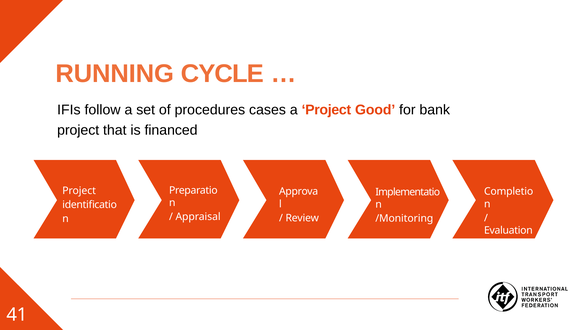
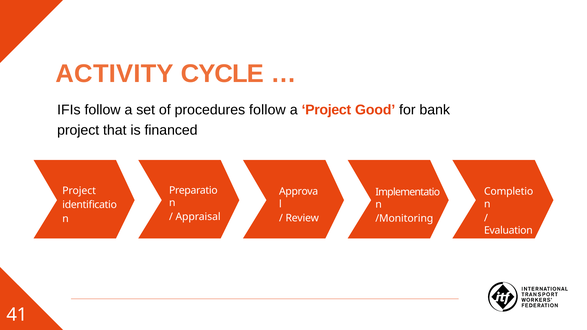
RUNNING: RUNNING -> ACTIVITY (115, 74)
procedures cases: cases -> follow (267, 110)
